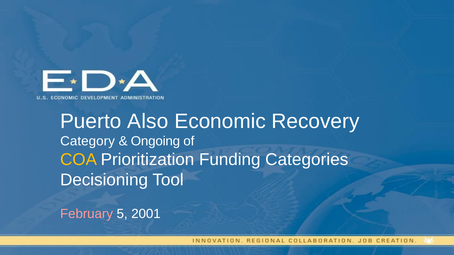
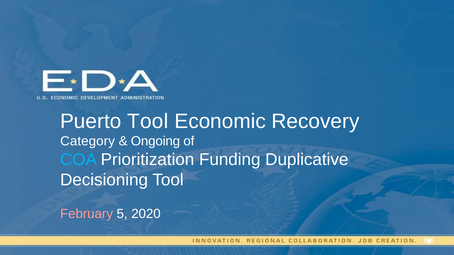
Puerto Also: Also -> Tool (148, 122)
COA colour: yellow -> light blue (79, 160)
Categories: Categories -> Duplicative (307, 160)
2001: 2001 -> 2020 (146, 214)
